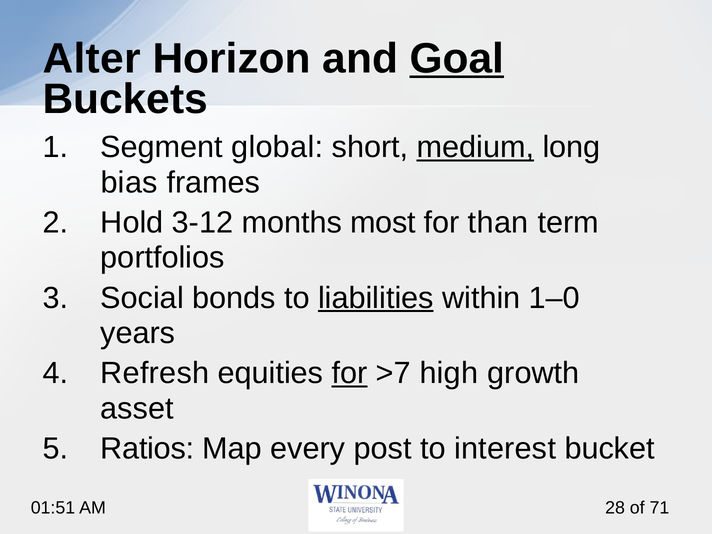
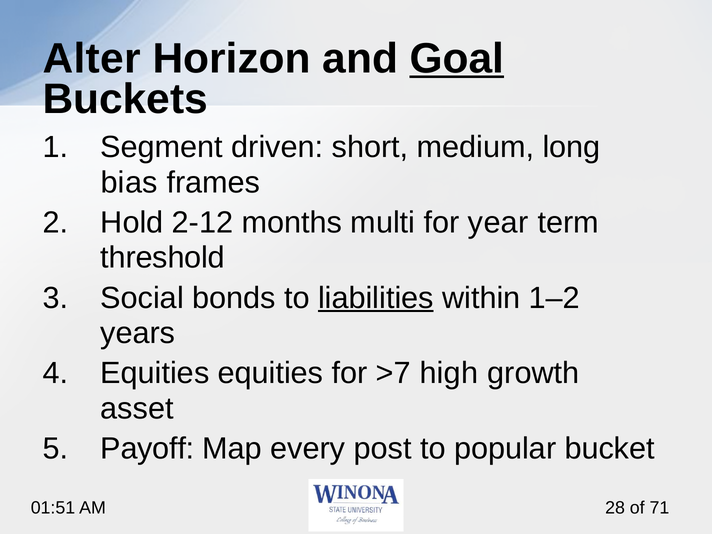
global: global -> driven (277, 147)
medium underline: present -> none (475, 147)
3-12: 3-12 -> 2-12 (203, 223)
most: most -> multi (383, 223)
than: than -> year (498, 223)
portfolios: portfolios -> threshold (163, 258)
1–0: 1–0 -> 1–2 (554, 298)
Refresh: Refresh -> Equities (155, 373)
for underline: present -> none (350, 373)
Ratios: Ratios -> Payoff (147, 449)
interest: interest -> popular (505, 449)
